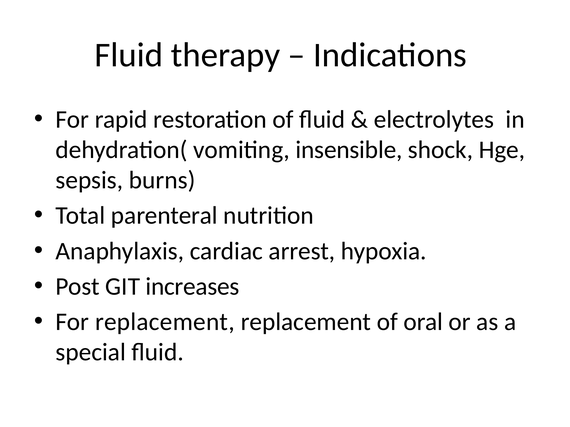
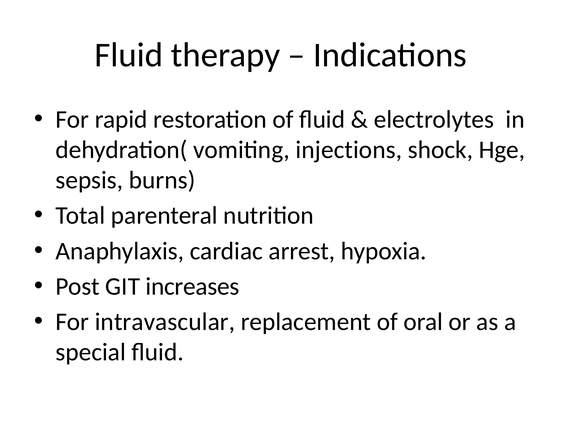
insensible: insensible -> injections (349, 150)
For replacement: replacement -> intravascular (165, 322)
